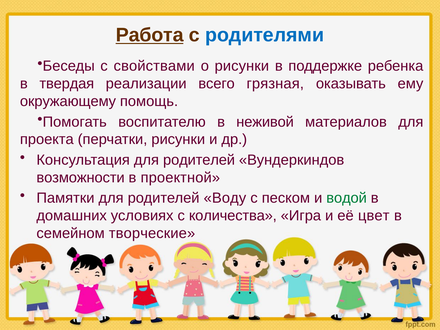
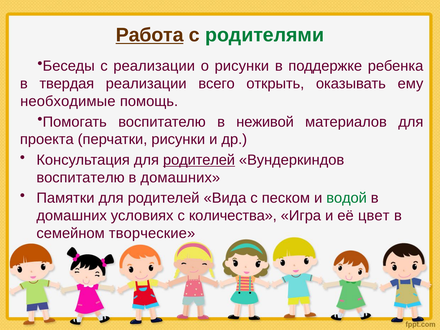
родителями colour: blue -> green (265, 35)
с свойствами: свойствами -> реализации (154, 66)
грязная: грязная -> открыть (275, 84)
окружающему: окружающему -> необходимые (68, 101)
родителей underline: none -> present (199, 160)
возможности: возможности -> воспитателю (81, 178)
проектной: проектной -> домашних (180, 178)
Воду: Воду -> Вида (225, 198)
